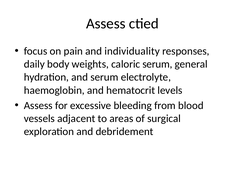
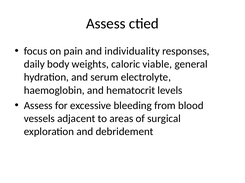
caloric serum: serum -> viable (157, 64)
